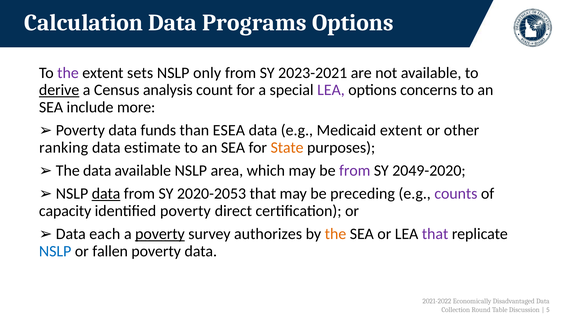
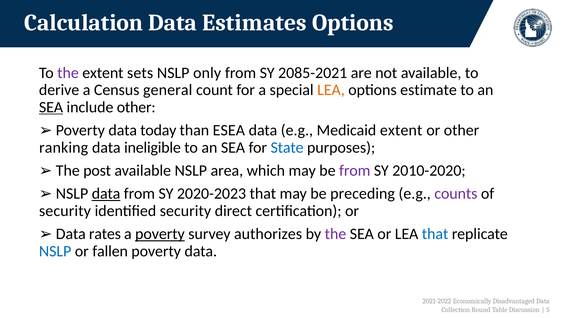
Programs: Programs -> Estimates (254, 23)
2023-2021: 2023-2021 -> 2085-2021 (313, 73)
derive underline: present -> none (59, 90)
analysis: analysis -> general (168, 90)
LEA colour: purple -> orange (331, 90)
concerns: concerns -> estimate (429, 90)
SEA underline: none -> present (51, 107)
include more: more -> other (136, 107)
funds: funds -> today (158, 130)
estimate: estimate -> ineligible (153, 147)
State colour: orange -> blue (287, 147)
data: data -> post (97, 170)
2049-2020: 2049-2020 -> 2010-2020 (429, 170)
2020-2053: 2020-2053 -> 2020-2023 (212, 193)
capacity: capacity -> security (65, 210)
identified poverty: poverty -> security (185, 210)
each: each -> rates (105, 233)
the colour: orange -> purple (335, 233)
that colour: purple -> blue (435, 233)
